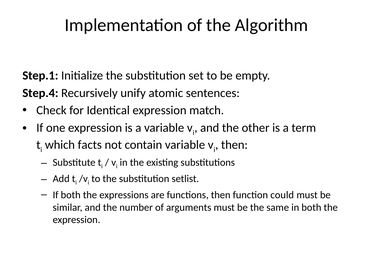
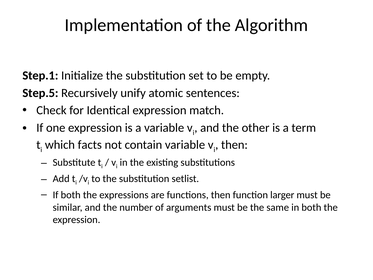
Step.4: Step.4 -> Step.5 (40, 93)
could: could -> larger (282, 195)
